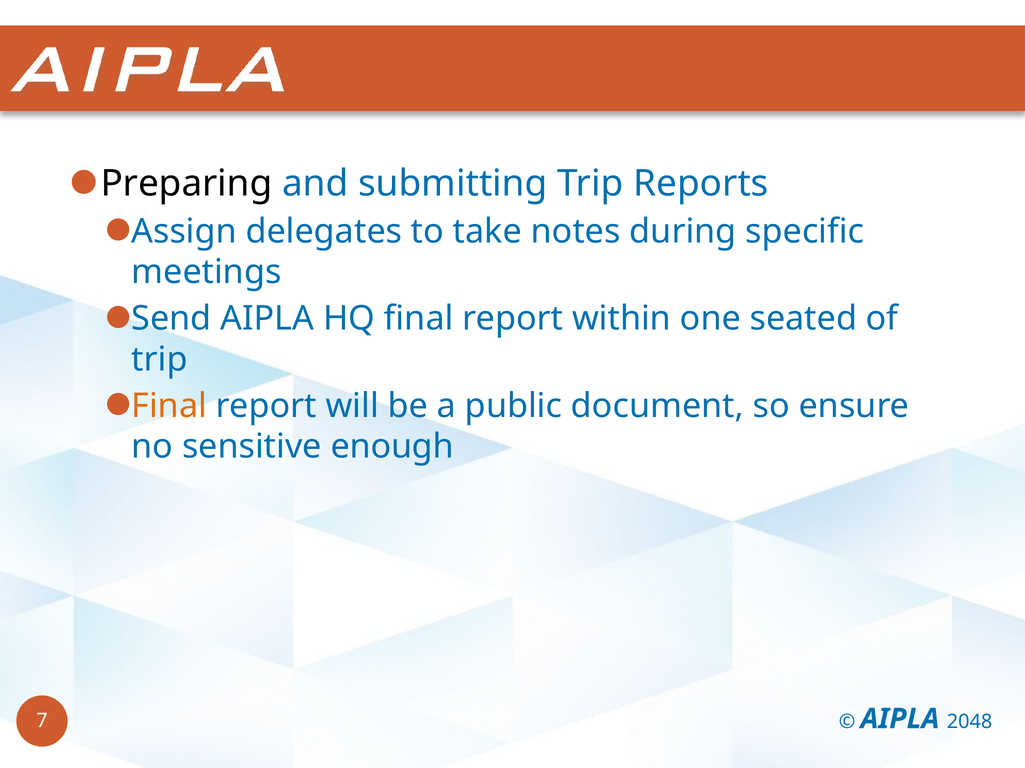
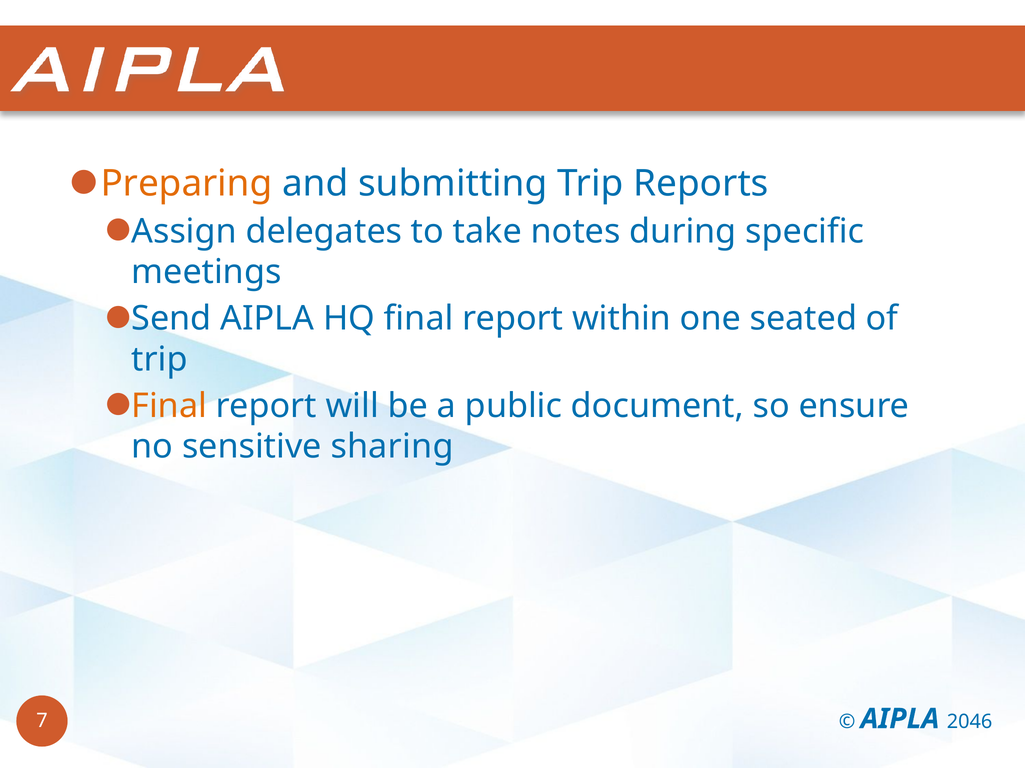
Preparing colour: black -> orange (187, 184)
enough: enough -> sharing (392, 447)
2048: 2048 -> 2046 (970, 722)
